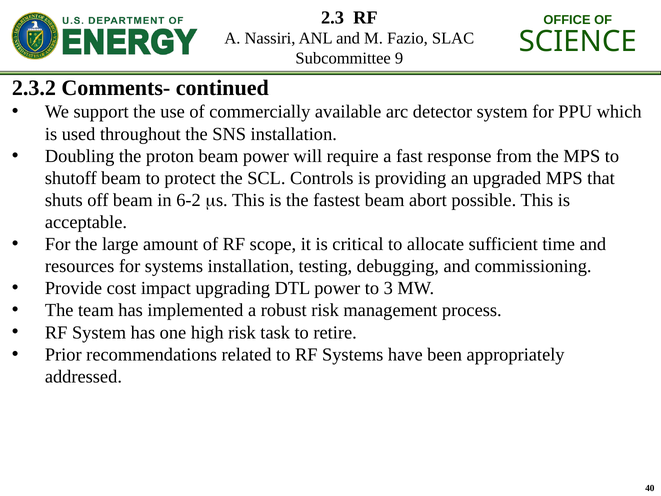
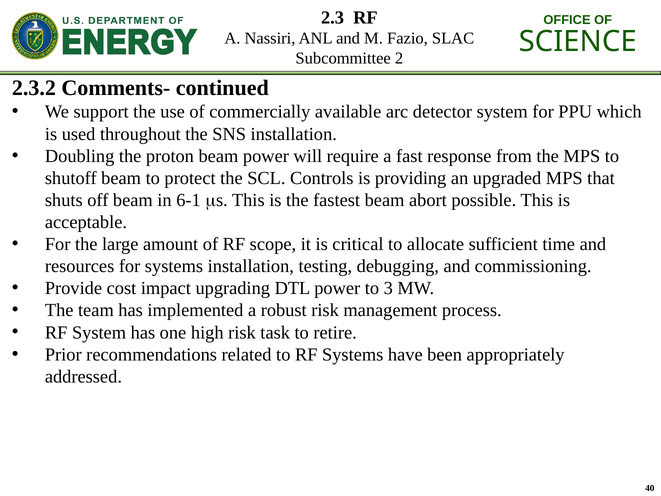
9: 9 -> 2 (399, 58)
6-2: 6-2 -> 6-1 (189, 200)
